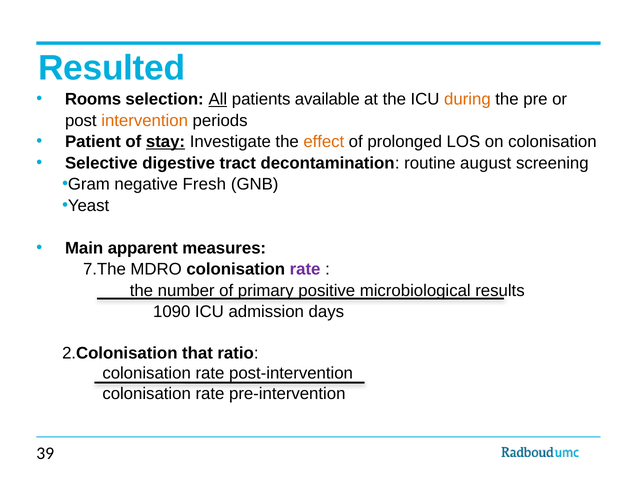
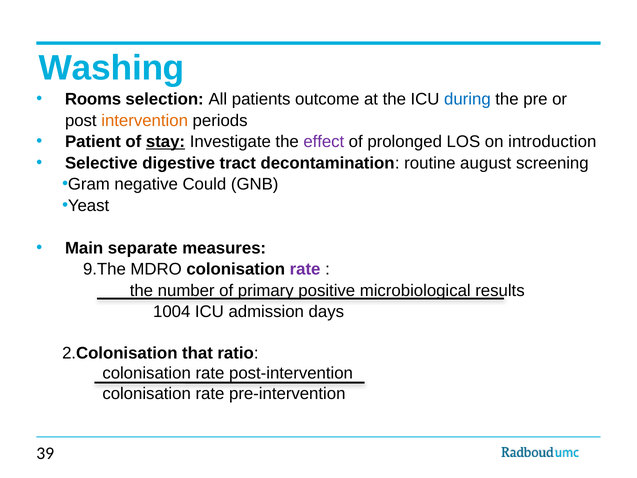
Resulted: Resulted -> Washing (112, 68)
All underline: present -> none (218, 99)
available: available -> outcome (327, 99)
during colour: orange -> blue (467, 99)
effect colour: orange -> purple (324, 142)
on colonisation: colonisation -> introduction (552, 142)
Fresh: Fresh -> Could (204, 184)
apparent: apparent -> separate (143, 248)
7.The: 7.The -> 9.The (104, 269)
1090: 1090 -> 1004 (172, 312)
